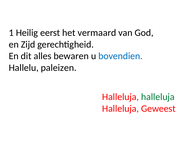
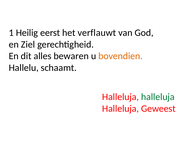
vermaard: vermaard -> verflauwt (97, 33)
Zijd: Zijd -> Ziel (28, 44)
bovendien colour: blue -> orange (120, 56)
paleizen: paleizen -> schaamt (59, 68)
